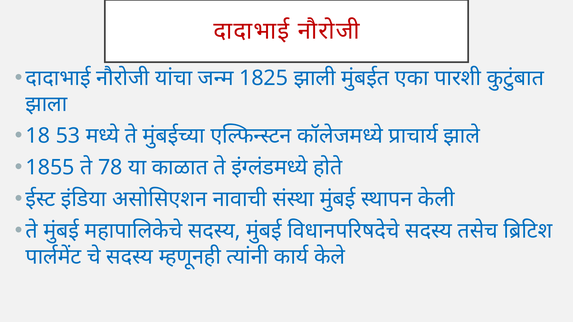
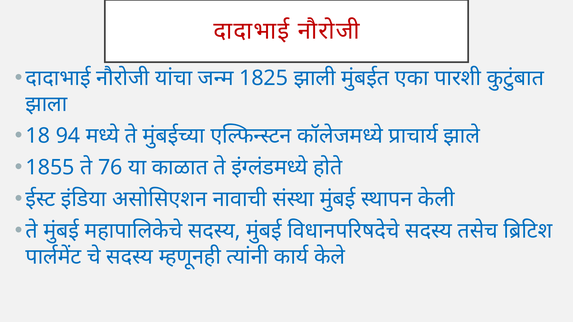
53: 53 -> 94 (68, 136)
78: 78 -> 76 (110, 168)
